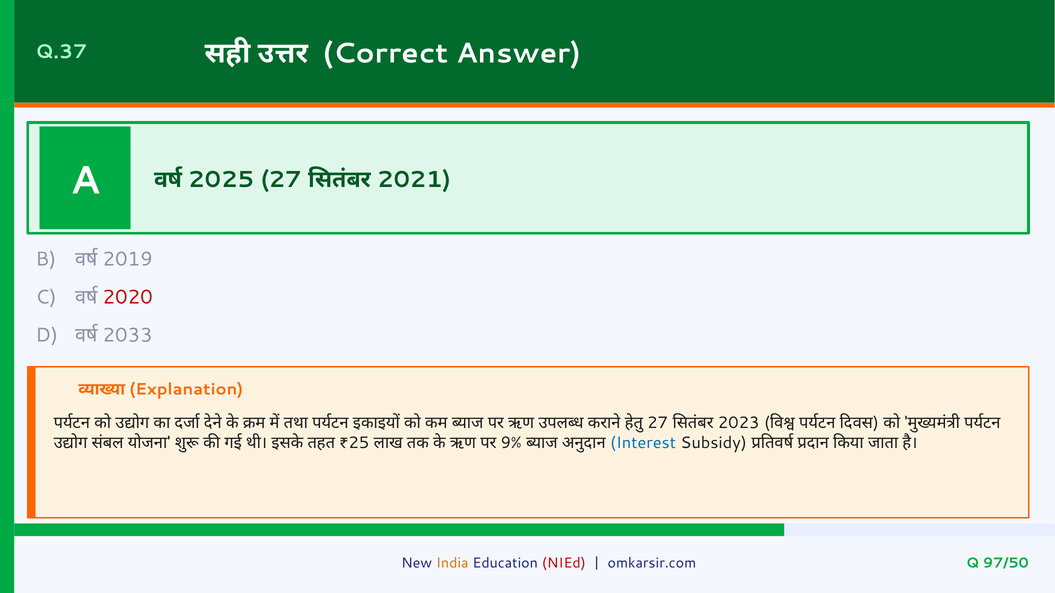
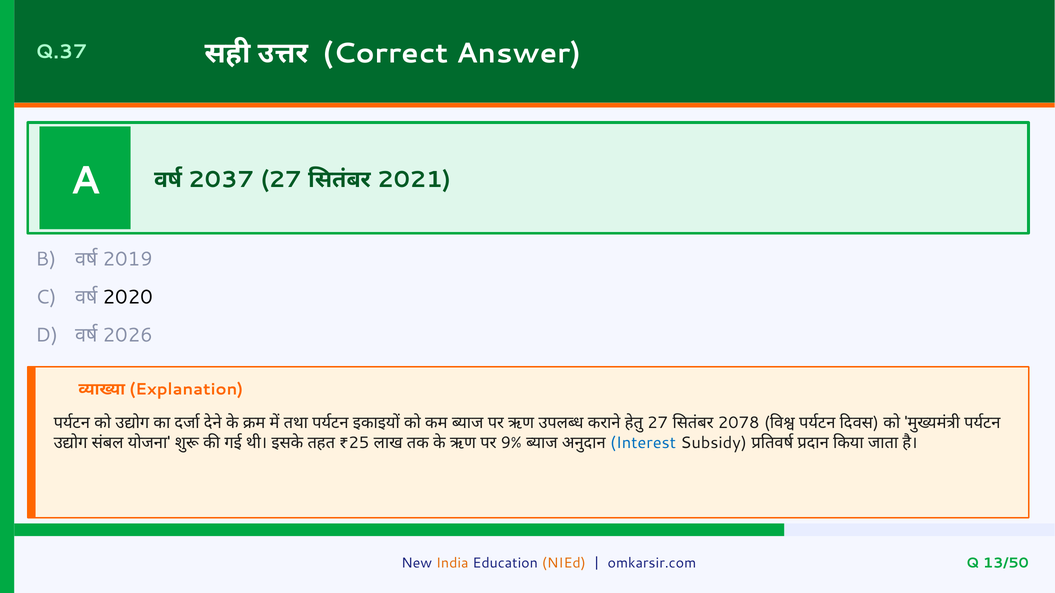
2025: 2025 -> 2037 (221, 180)
2020 colour: red -> black (128, 297)
2033: 2033 -> 2026 (128, 335)
2023: 2023 -> 2078 (739, 423)
NIEd colour: red -> orange (564, 564)
97/50: 97/50 -> 13/50 (1006, 564)
